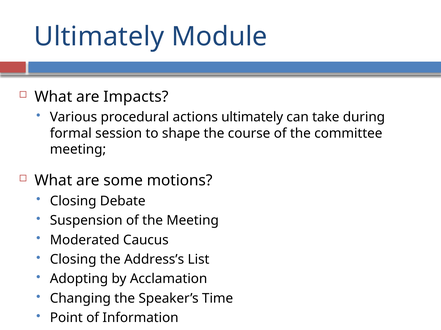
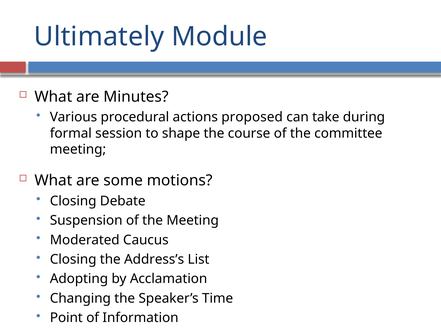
Impacts: Impacts -> Minutes (136, 97)
actions ultimately: ultimately -> proposed (252, 117)
